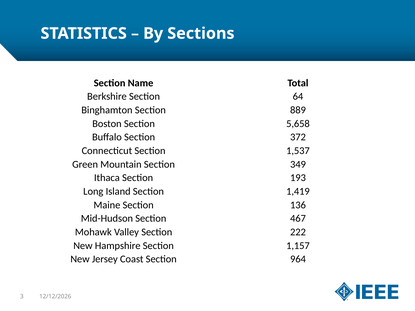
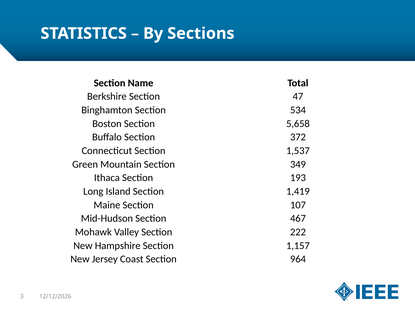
64: 64 -> 47 (298, 97)
889: 889 -> 534 (298, 110)
136: 136 -> 107 (298, 205)
